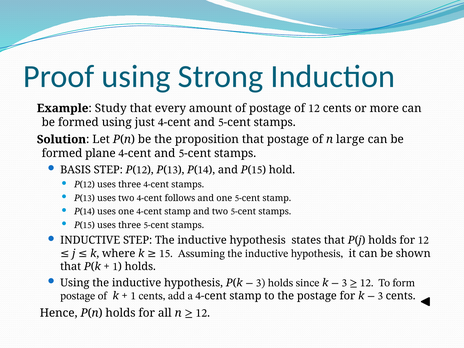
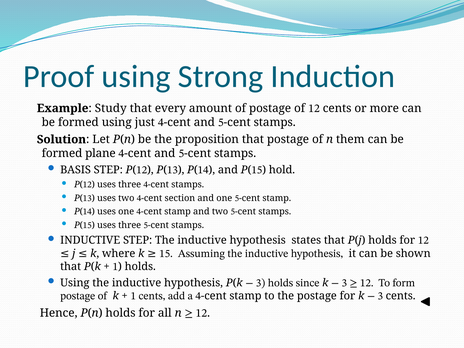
large: large -> them (350, 139)
follows: follows -> section (180, 198)
